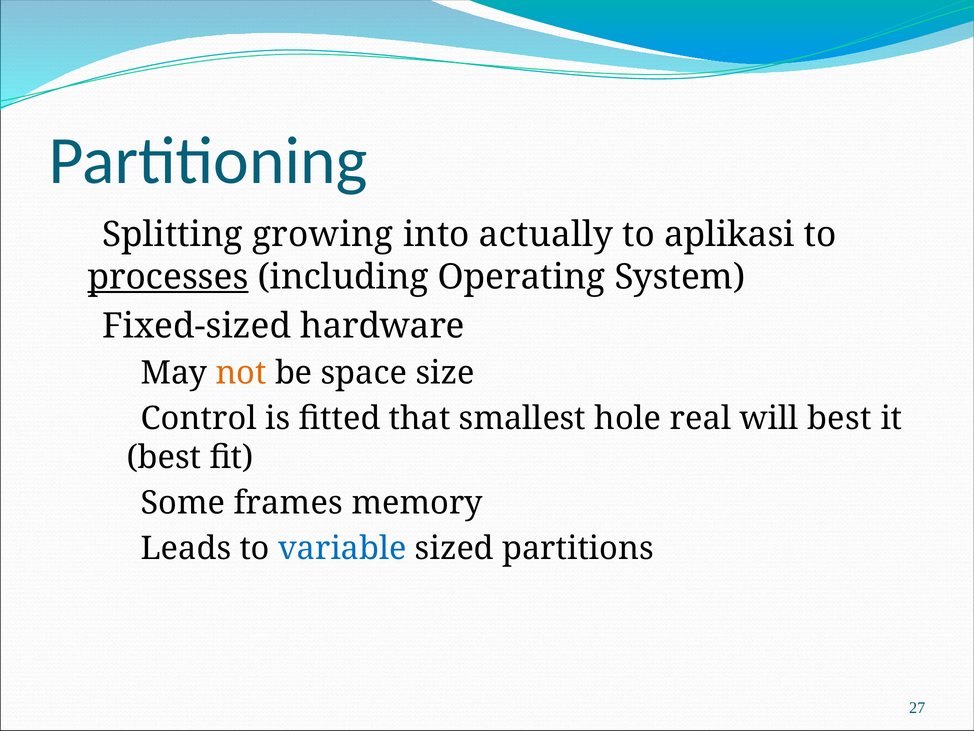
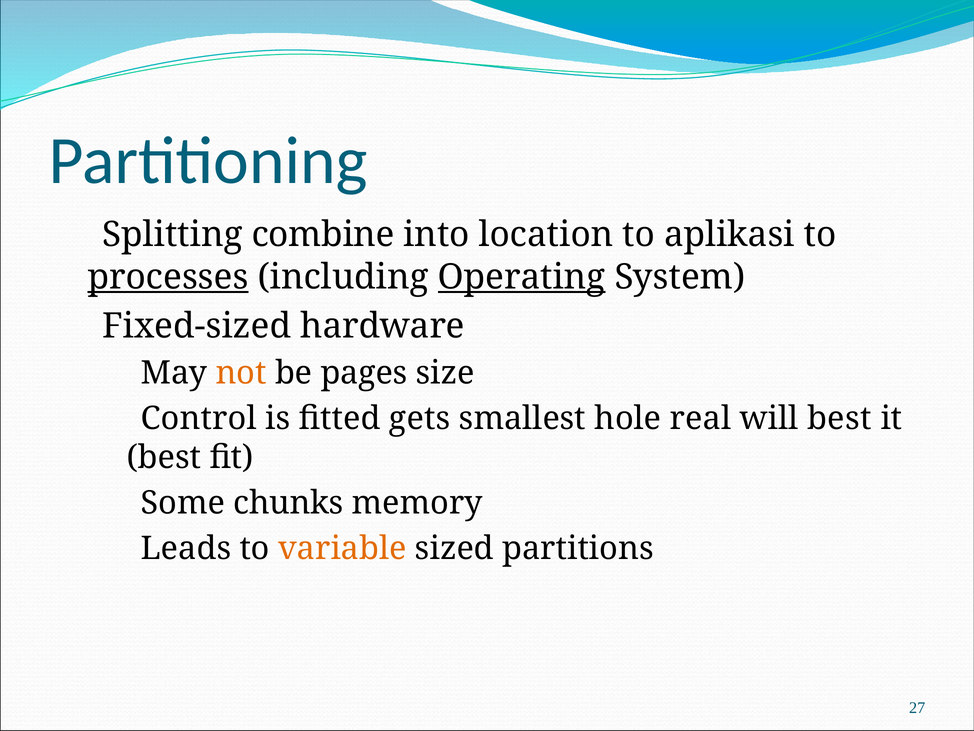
growing: growing -> combine (323, 235)
actually: actually -> location (546, 235)
Operating underline: none -> present (522, 277)
space: space -> pages (364, 373)
that: that -> gets (420, 418)
frames: frames -> chunks (289, 503)
variable colour: blue -> orange (342, 548)
